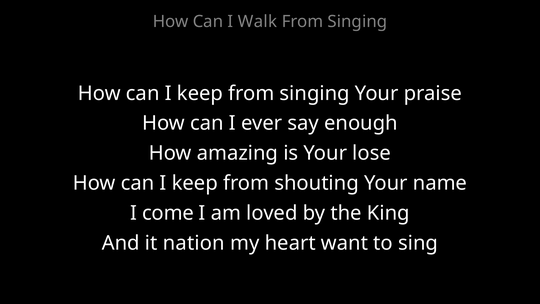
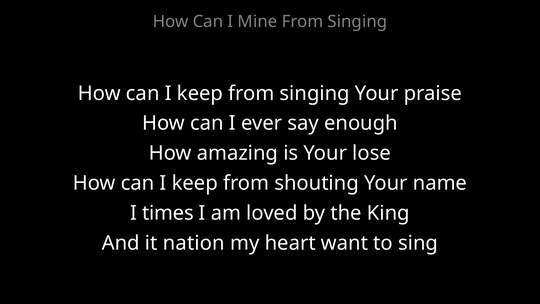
Walk: Walk -> Mine (258, 21)
come: come -> times (168, 213)
